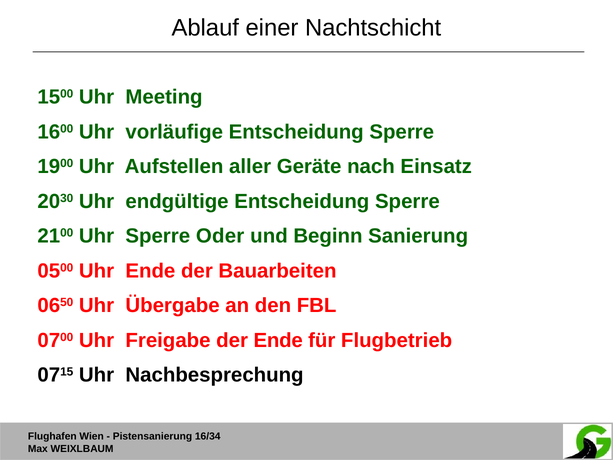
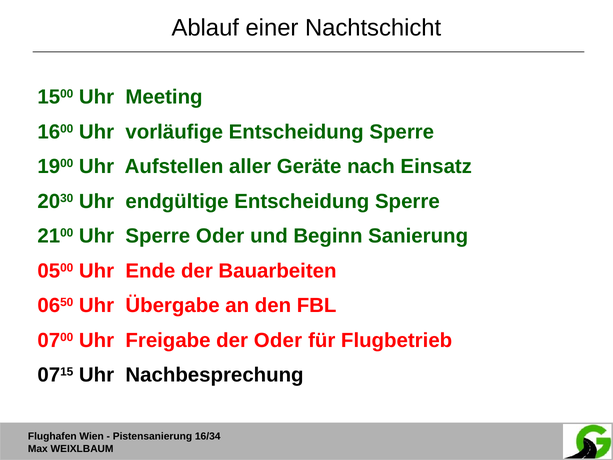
der Ende: Ende -> Oder (278, 340)
